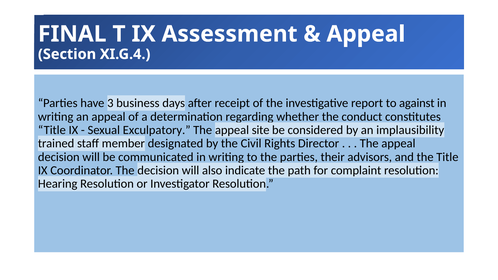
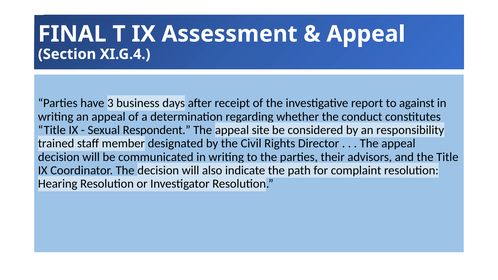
Exculpatory: Exculpatory -> Respondent (157, 130)
implausibility: implausibility -> responsibility (410, 130)
